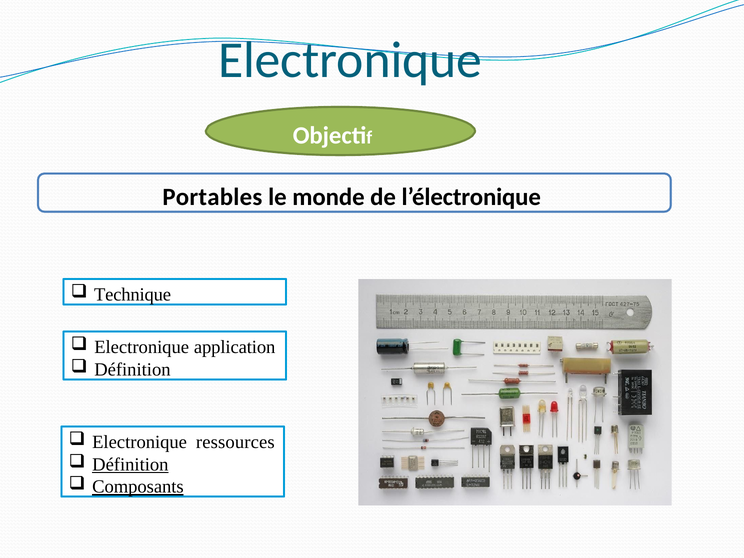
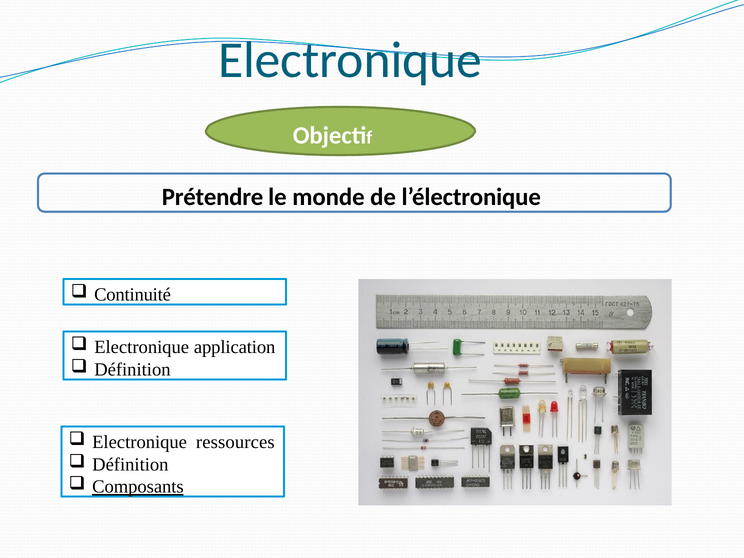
Portables: Portables -> Prétendre (213, 197)
Technique: Technique -> Continuité (133, 295)
Définition underline: present -> none (130, 464)
